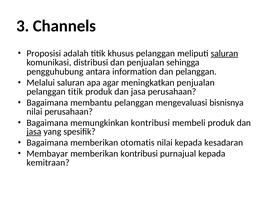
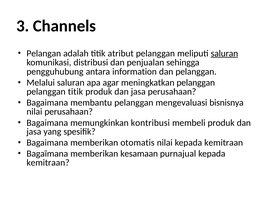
Proposisi: Proposisi -> Pelangan (44, 53)
khusus: khusus -> atribut (121, 53)
meningkatkan penjualan: penjualan -> pelanggan (196, 82)
jasa underline: present -> none (34, 131)
nilai kepada kesadaran: kesadaran -> kemitraan (224, 142)
Membayar: Membayar -> Bagaïmana (47, 153)
memberikan kontribusi: kontribusi -> kesamaan (139, 153)
